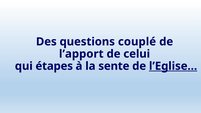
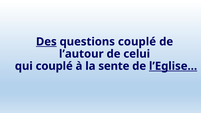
Des underline: none -> present (46, 42)
l’apport: l’apport -> l’autour (81, 54)
qui étapes: étapes -> couplé (54, 66)
